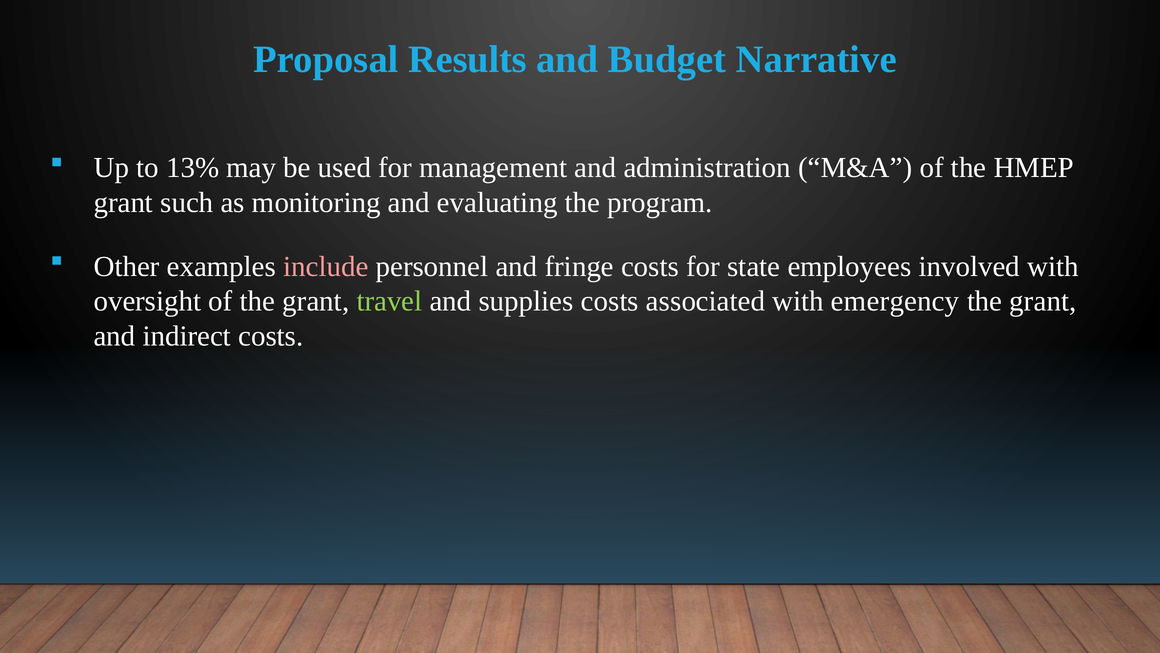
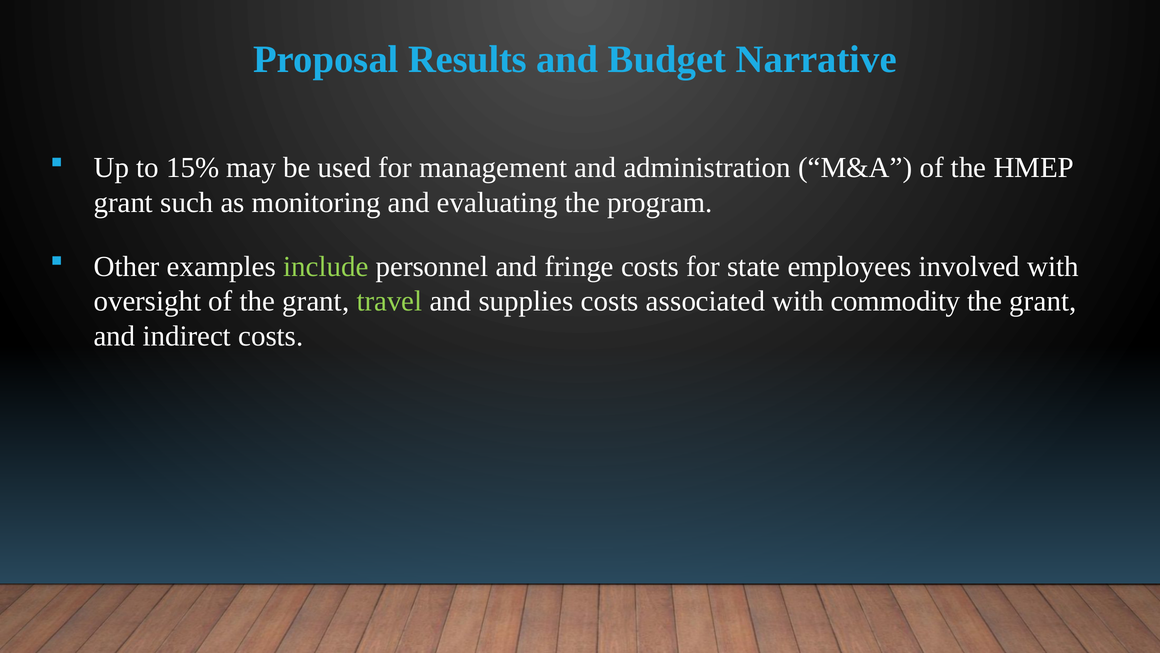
13%: 13% -> 15% (193, 168)
include colour: pink -> light green (326, 266)
emergency: emergency -> commodity (895, 301)
